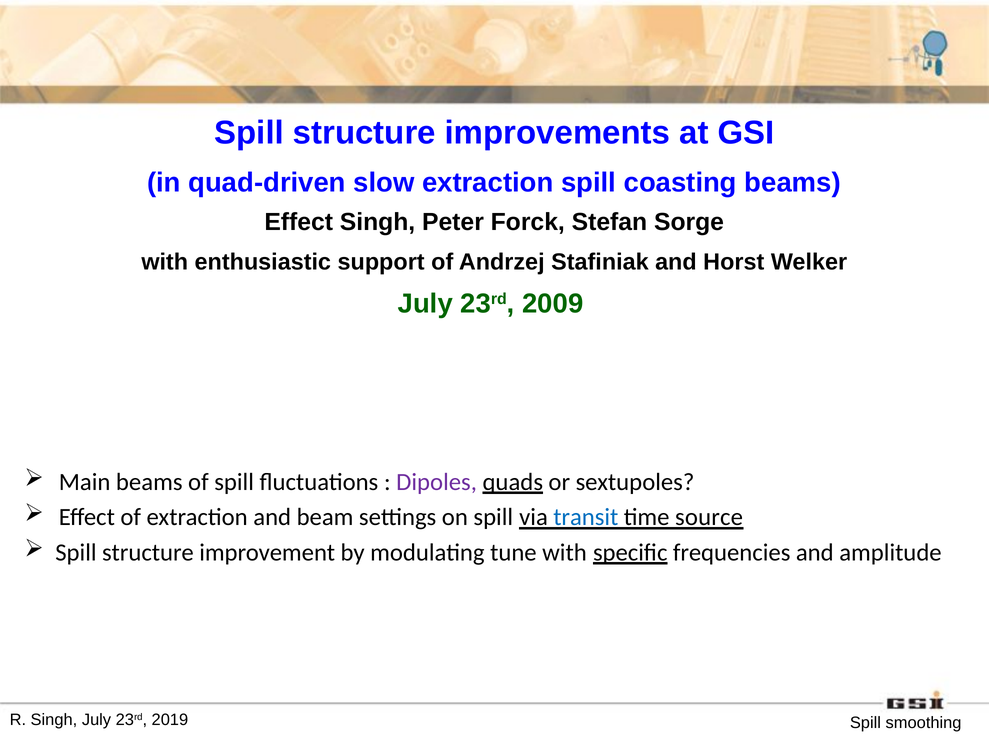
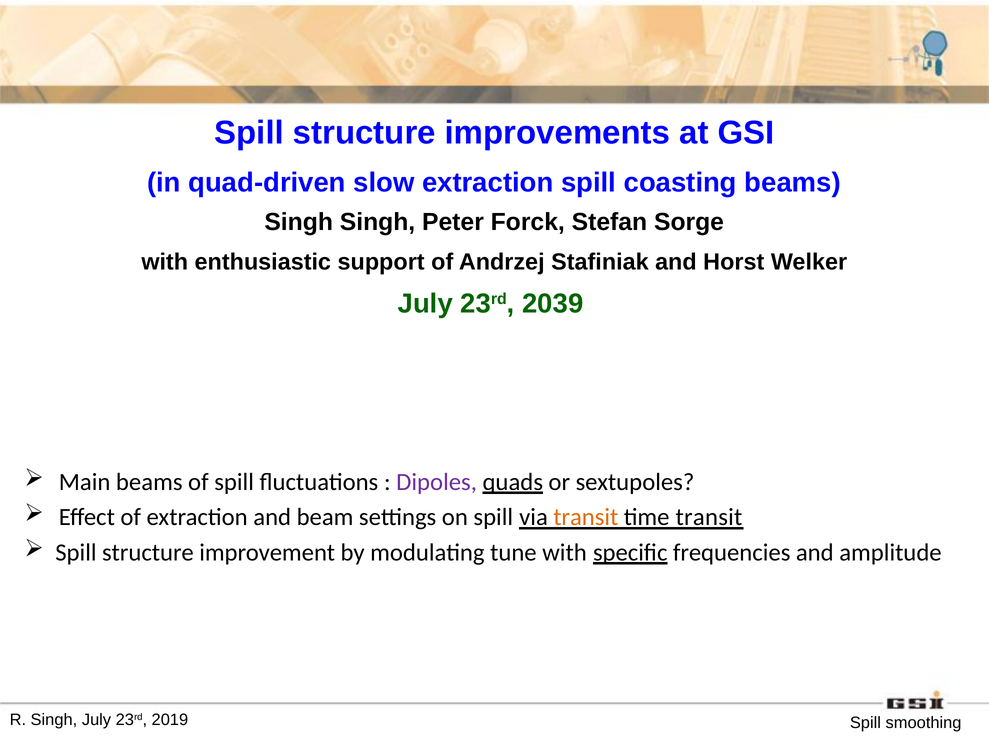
Effect: Effect -> Singh (299, 222)
2009: 2009 -> 2039 (553, 304)
transit colour: blue -> orange (586, 517)
time source: source -> transit (709, 517)
